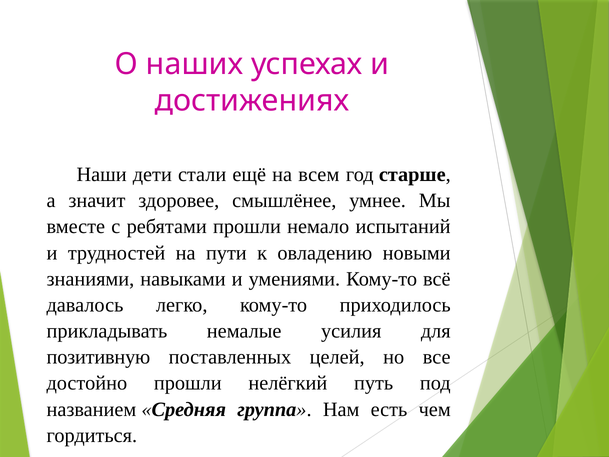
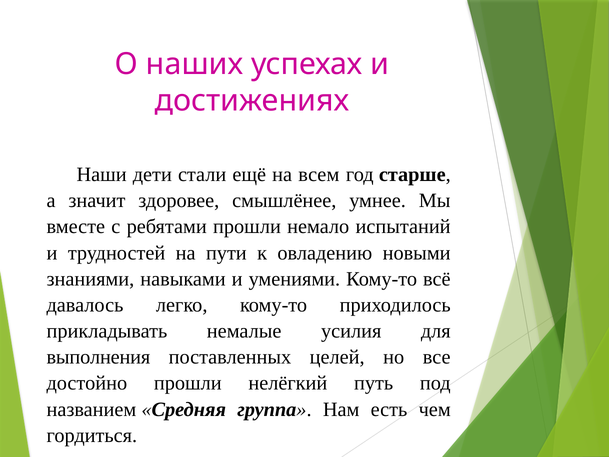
позитивную: позитивную -> выполнения (98, 357)
